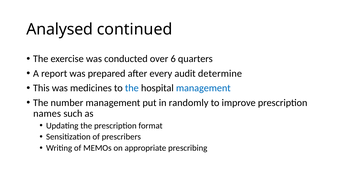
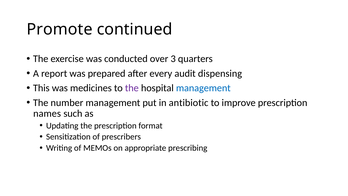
Analysed: Analysed -> Promote (60, 29)
6: 6 -> 3 (173, 59)
determine: determine -> dispensing (220, 73)
the colour: blue -> purple (132, 88)
randomly: randomly -> antibiotic (189, 103)
